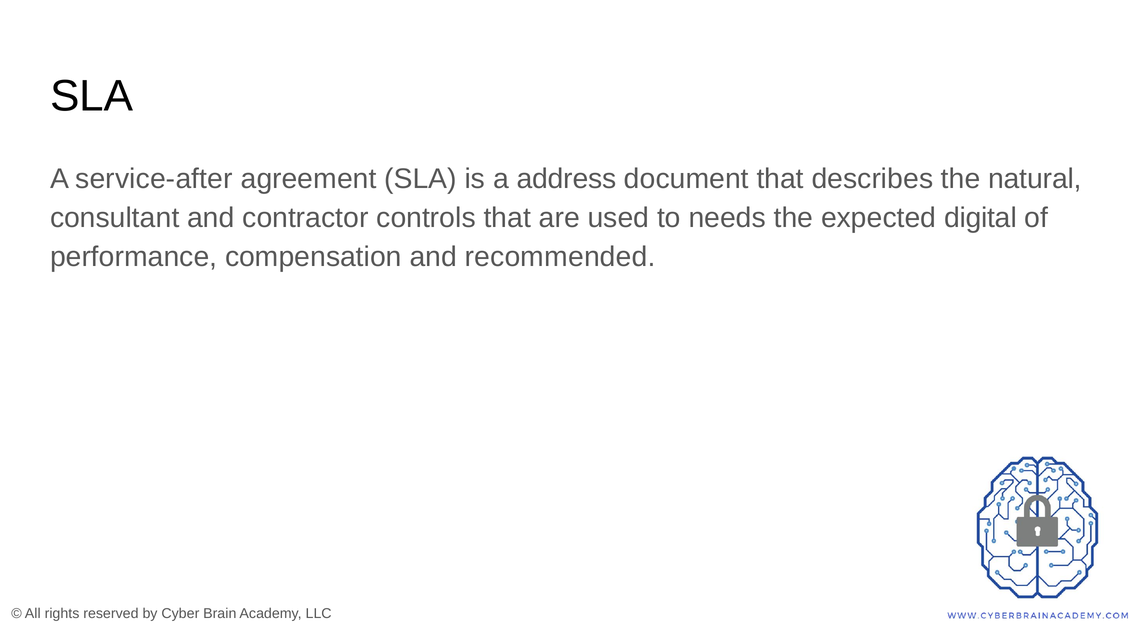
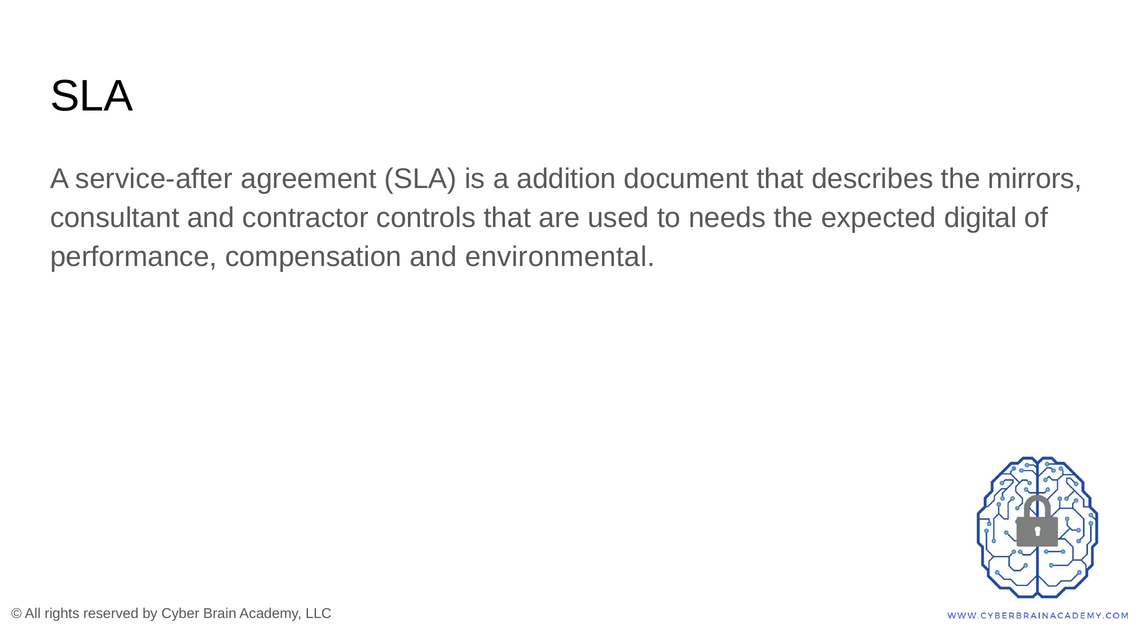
address: address -> addition (566, 179)
natural: natural -> mirrors (1035, 179)
recommended: recommended -> environmental (560, 257)
